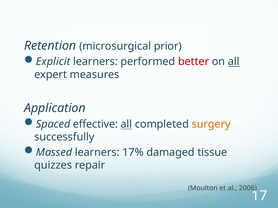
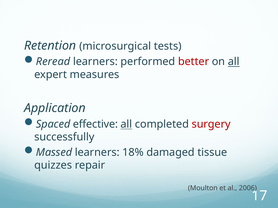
prior: prior -> tests (168, 46)
Explicit: Explicit -> Reread (53, 62)
surgery colour: orange -> red (211, 124)
17%: 17% -> 18% (133, 153)
